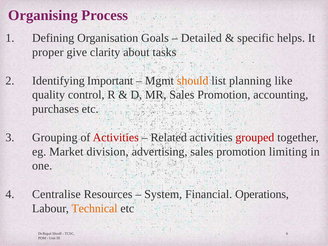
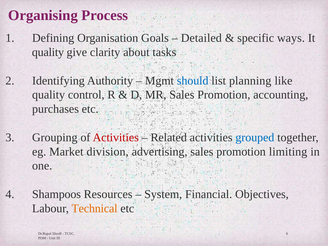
helps: helps -> ways (291, 38)
proper: proper -> quality (48, 52)
Important: Important -> Authority (110, 81)
should colour: orange -> blue (193, 81)
grouped colour: red -> blue (255, 137)
Centralise: Centralise -> Shampoos (57, 194)
Operations: Operations -> Objectives (262, 194)
